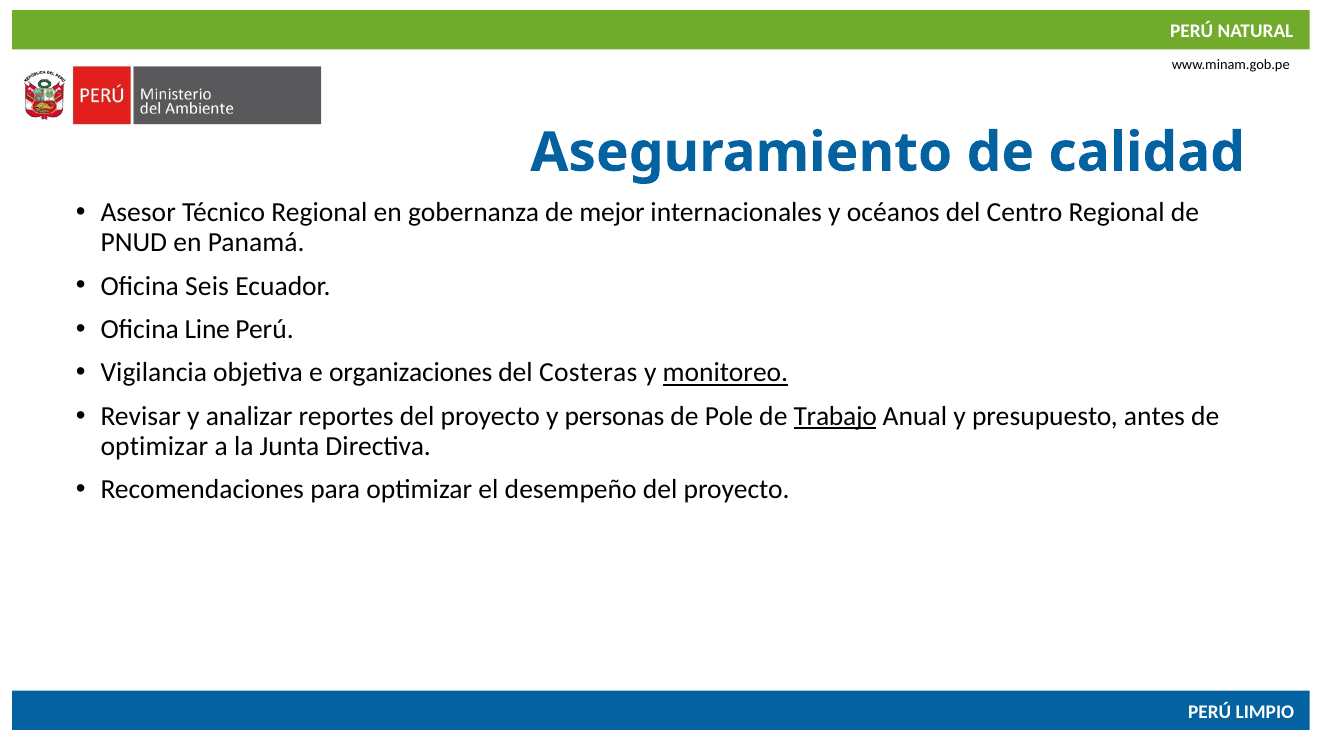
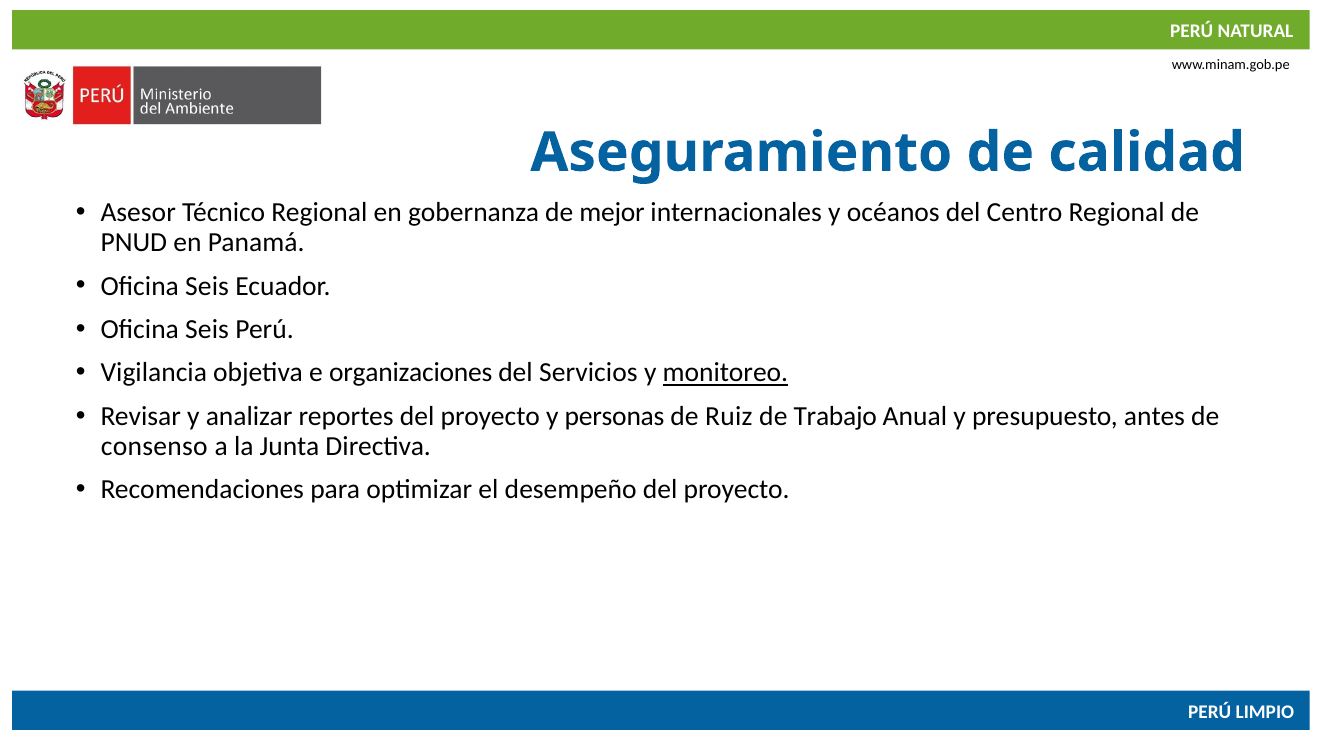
Line: Line -> Seis (207, 329)
Costeras: Costeras -> Servicios (588, 373)
Pole: Pole -> Ruiz (729, 416)
Trabajo underline: present -> none (835, 416)
optimizar: optimizar -> consenso (154, 446)
